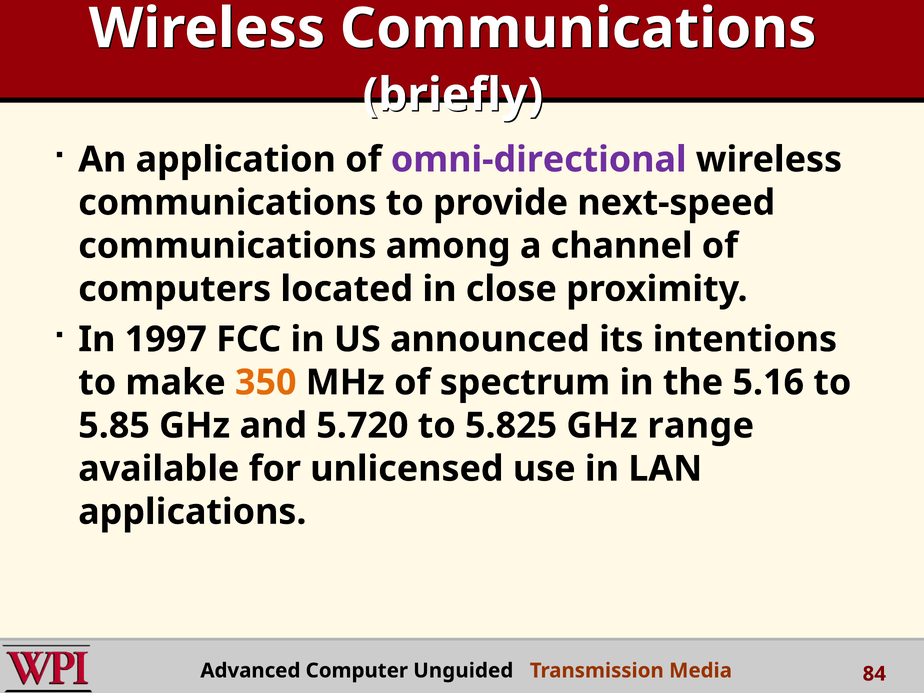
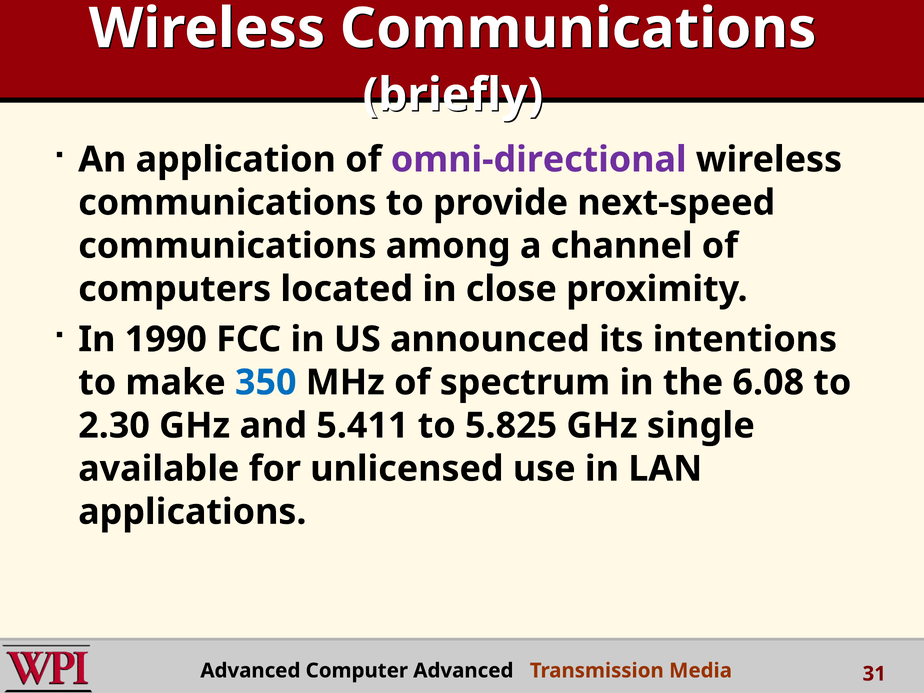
1997: 1997 -> 1990 (166, 339)
350 colour: orange -> blue (266, 383)
5.16: 5.16 -> 6.08 (768, 383)
5.85: 5.85 -> 2.30 (114, 426)
5.720: 5.720 -> 5.411 (362, 426)
range: range -> single (701, 426)
Computer Unguided: Unguided -> Advanced (463, 671)
84: 84 -> 31 (874, 674)
